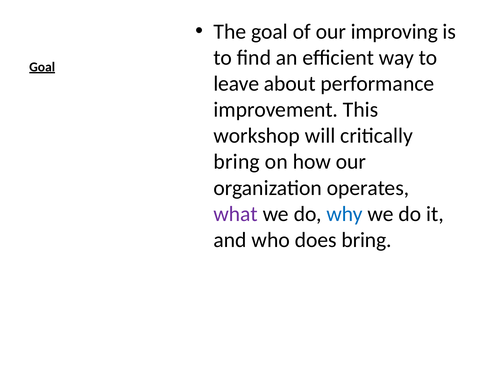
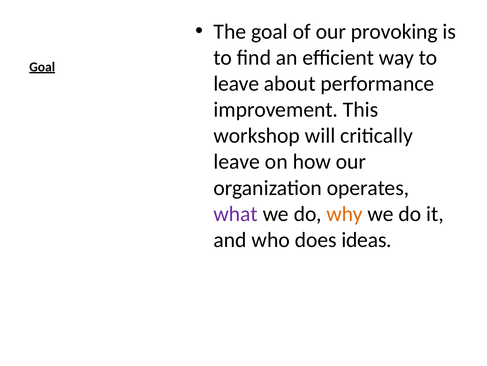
improving: improving -> provoking (394, 31)
bring: bring -> leave (237, 161)
why colour: blue -> orange (345, 213)
does bring: bring -> ideas (367, 239)
